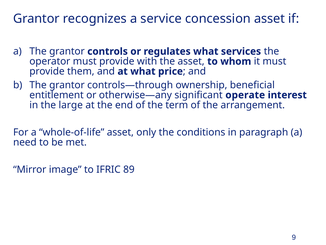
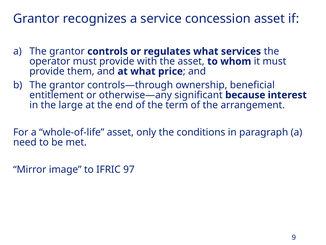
operate: operate -> because (245, 95)
89: 89 -> 97 (129, 169)
